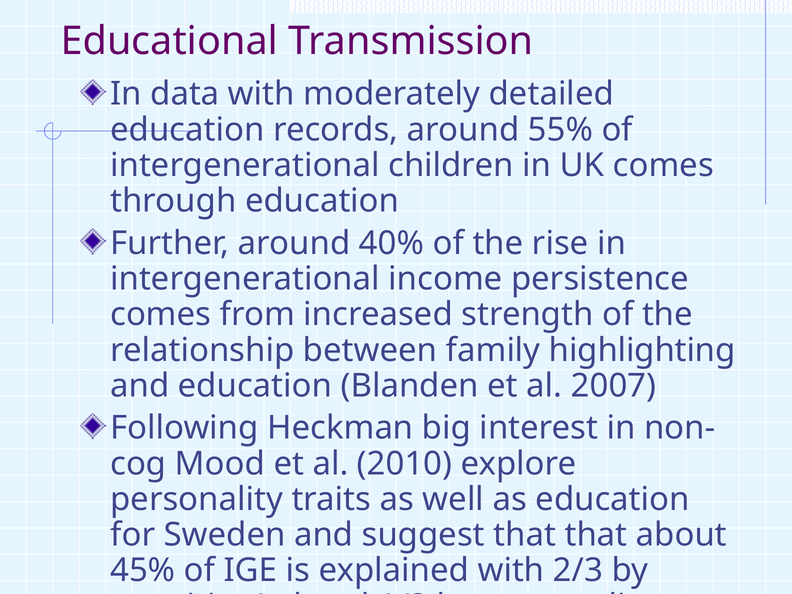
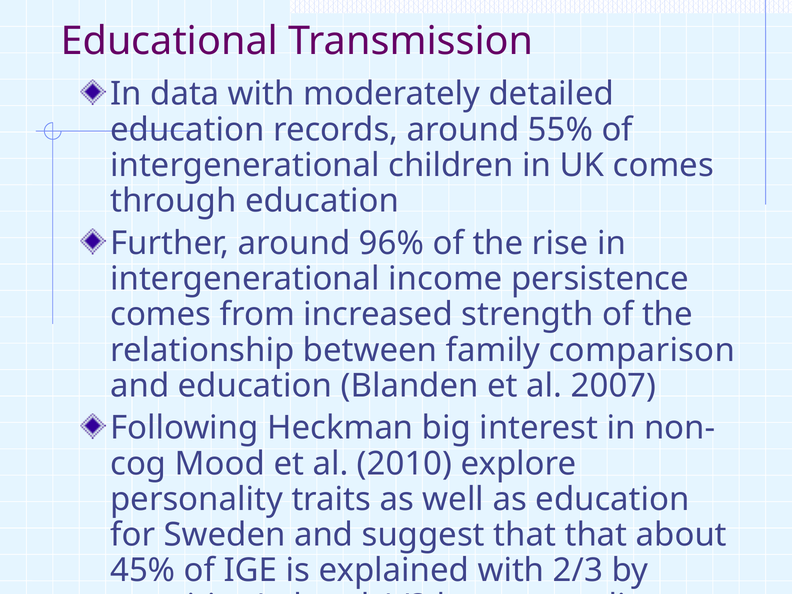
40%: 40% -> 96% (392, 243)
highlighting: highlighting -> comparison (642, 350)
